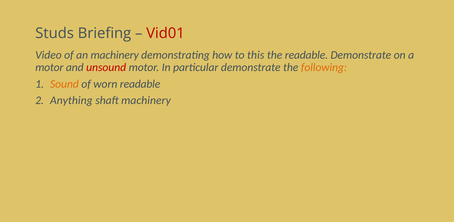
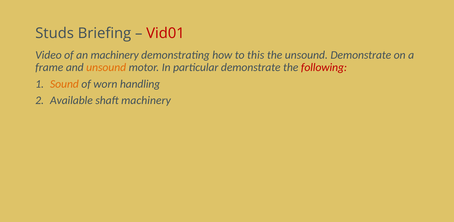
the readable: readable -> unsound (306, 55)
motor: motor -> frame (49, 67)
unsound colour: red -> orange (106, 67)
following colour: orange -> red (324, 67)
worn readable: readable -> handling (140, 84)
Anything: Anything -> Available (71, 100)
